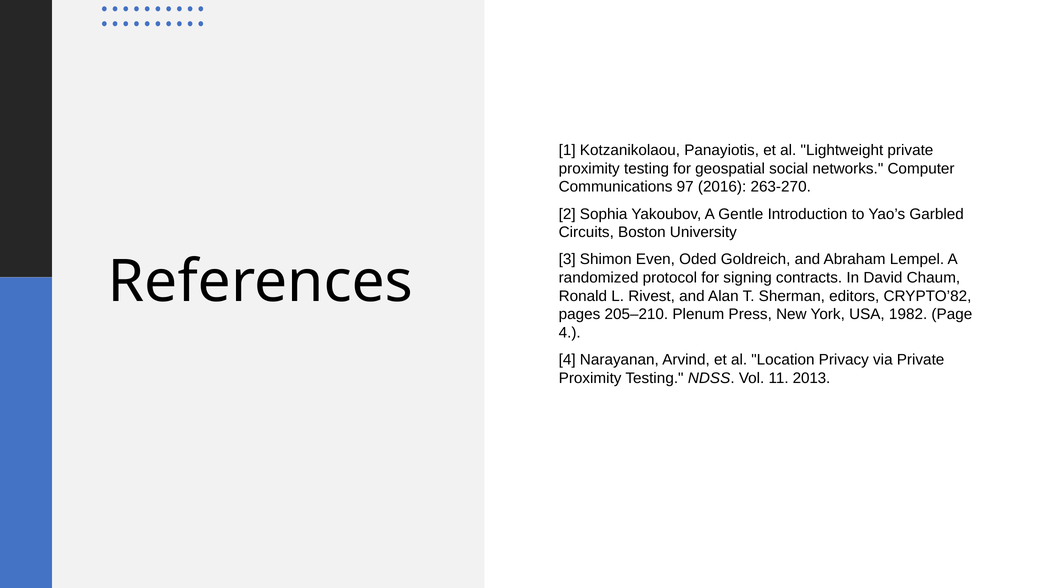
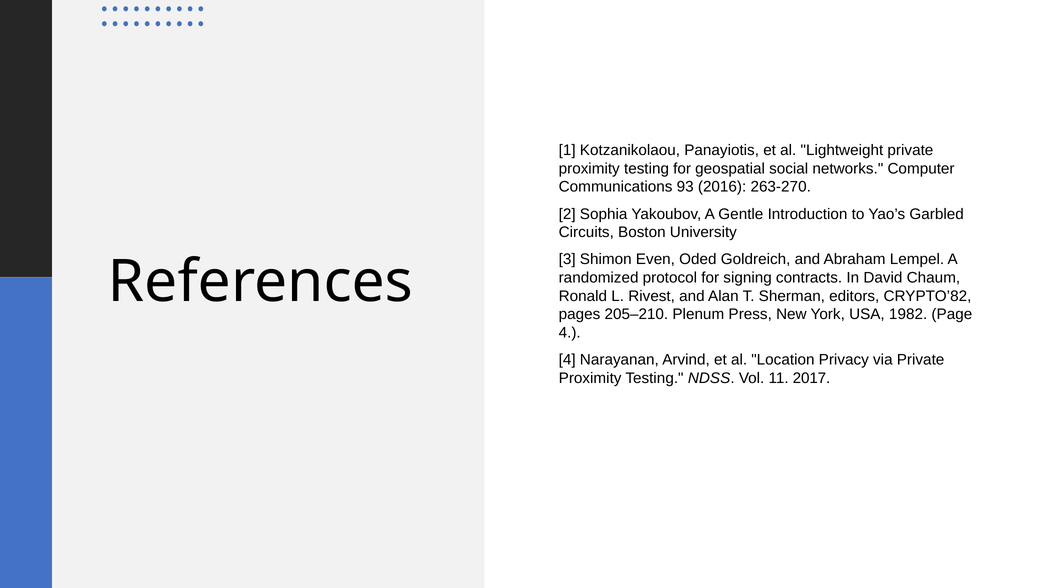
97: 97 -> 93 (685, 187)
2013: 2013 -> 2017 (812, 378)
